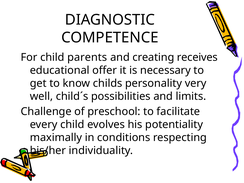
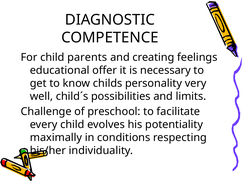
receives: receives -> feelings (197, 57)
